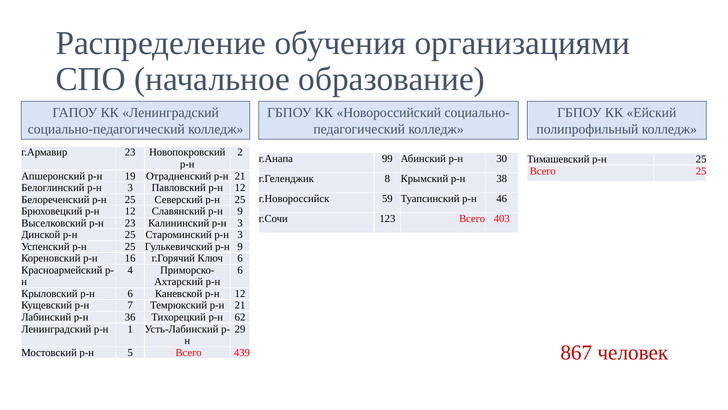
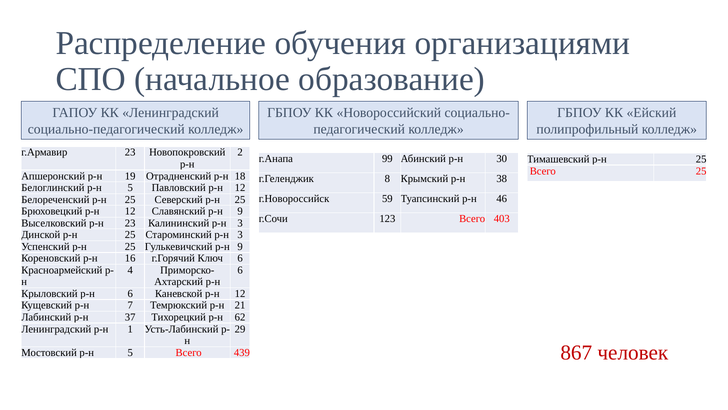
Отрадненский р-н 21: 21 -> 18 (240, 176)
Белоглинский р-н 3: 3 -> 5 (130, 188)
36: 36 -> 37 (130, 317)
